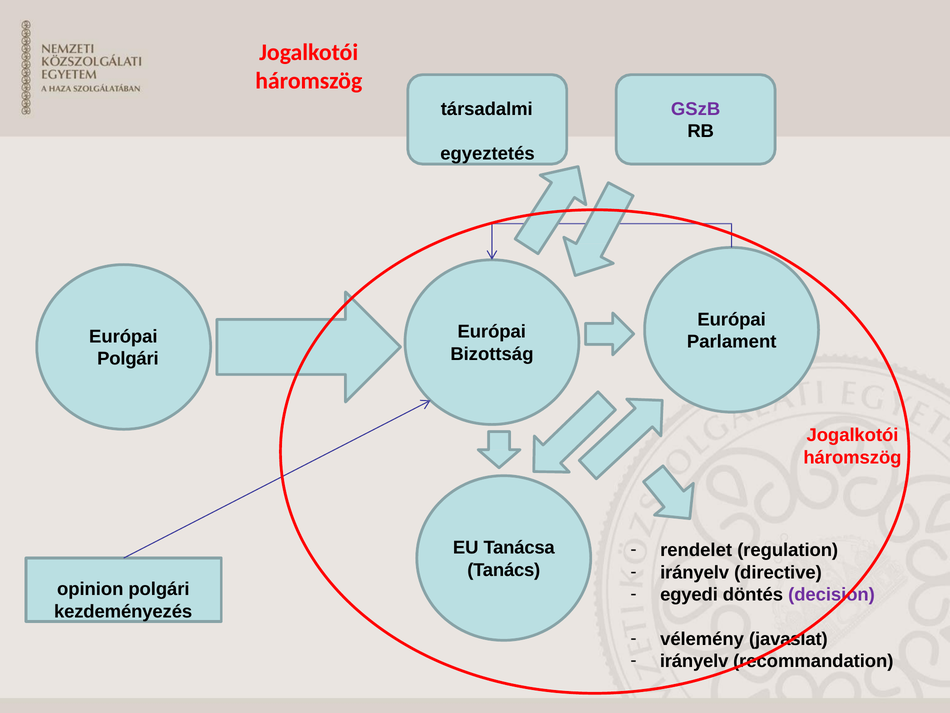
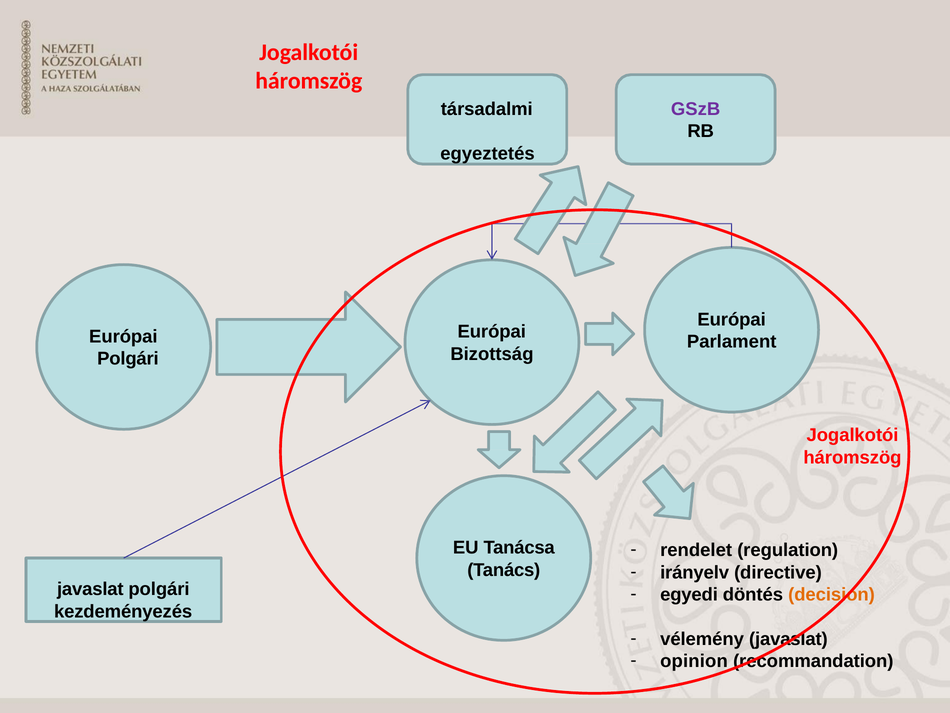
opinion: opinion -> javaslat (90, 589)
decision colour: purple -> orange (832, 594)
irányelv: irányelv -> opinion (694, 661)
